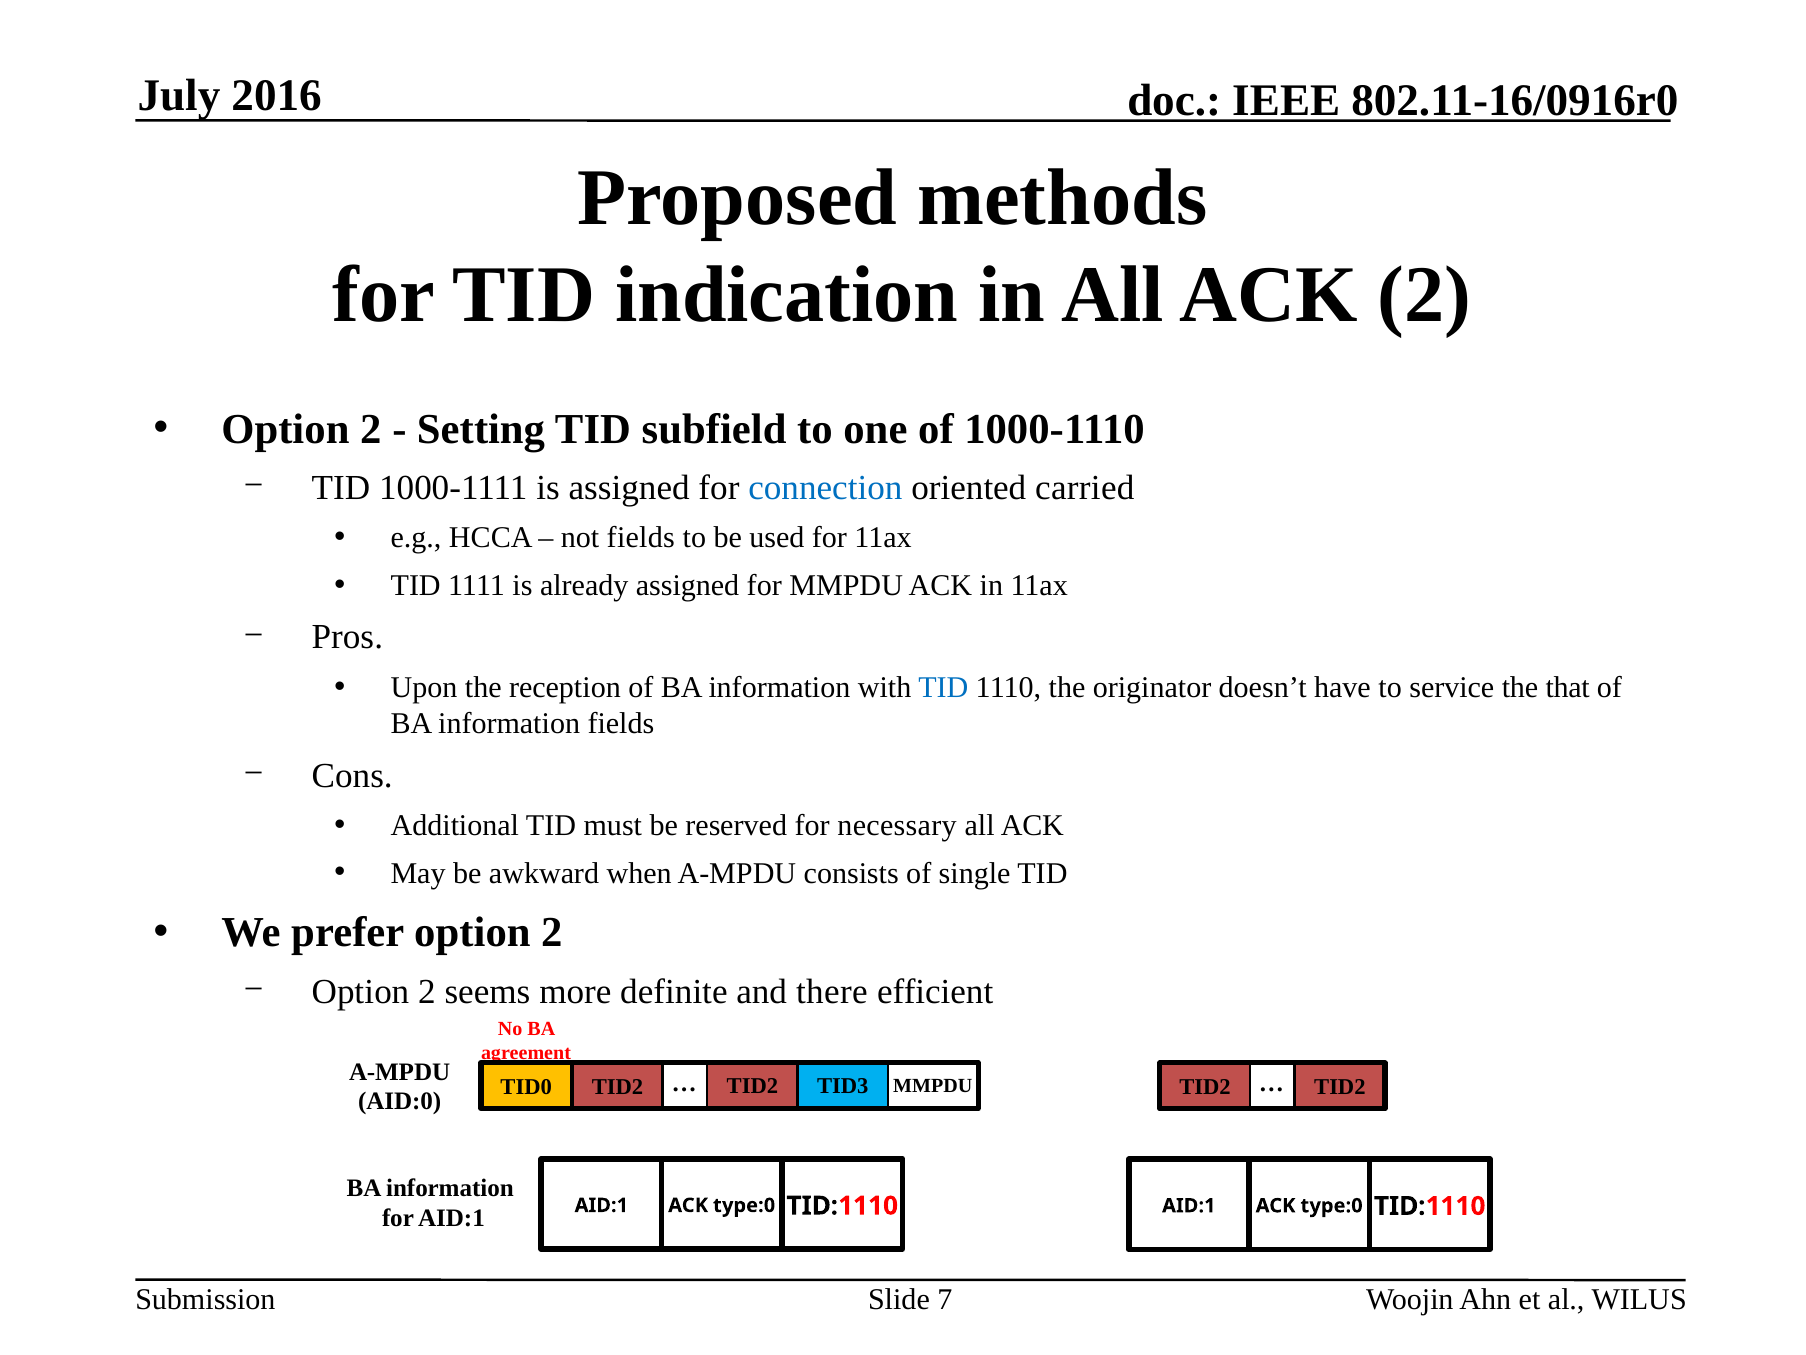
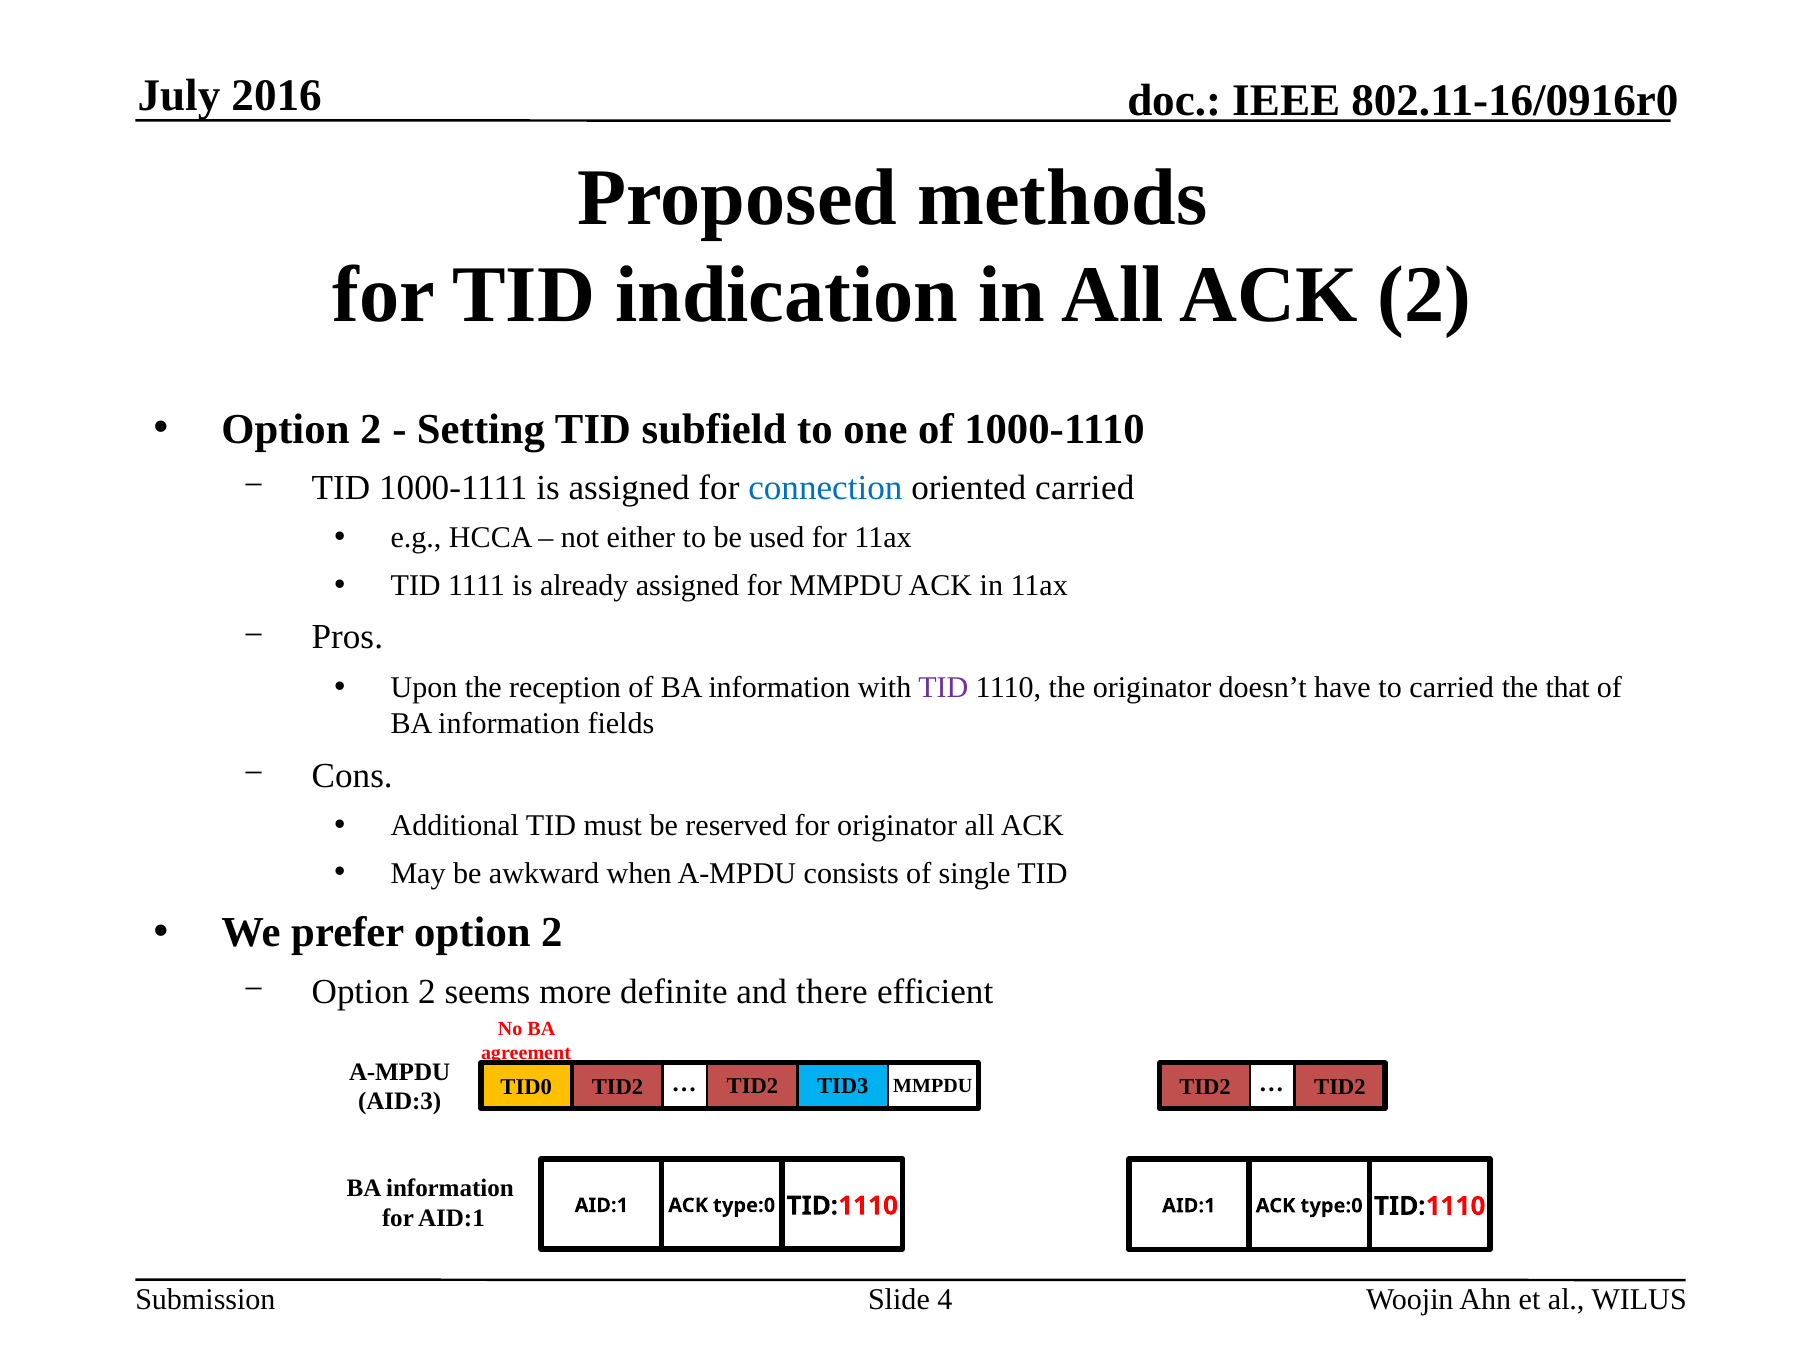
not fields: fields -> either (641, 538)
TID colour: blue -> purple (943, 687)
to service: service -> carried (1452, 687)
for necessary: necessary -> originator (897, 825)
AID:0: AID:0 -> AID:3 (400, 1101)
7: 7 -> 4 (945, 1299)
